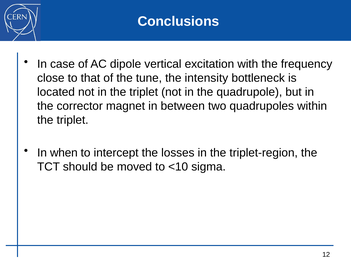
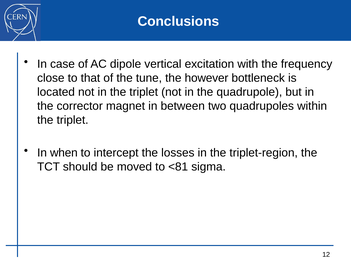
intensity: intensity -> however (207, 78)
<10: <10 -> <81 (178, 167)
